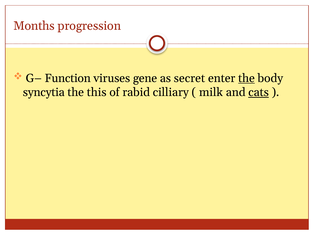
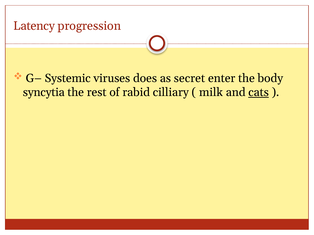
Months: Months -> Latency (34, 26)
Function: Function -> Systemic (68, 78)
gene: gene -> does (145, 78)
the underline: present -> none (246, 78)
this: this -> rest (97, 93)
